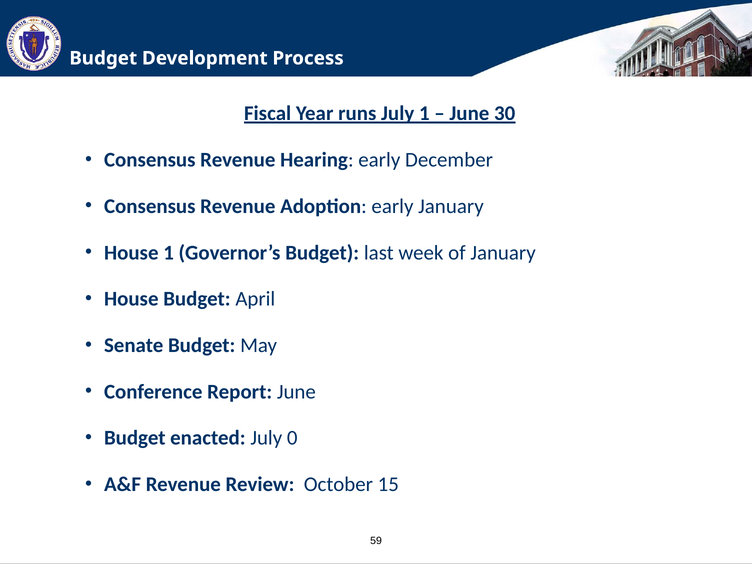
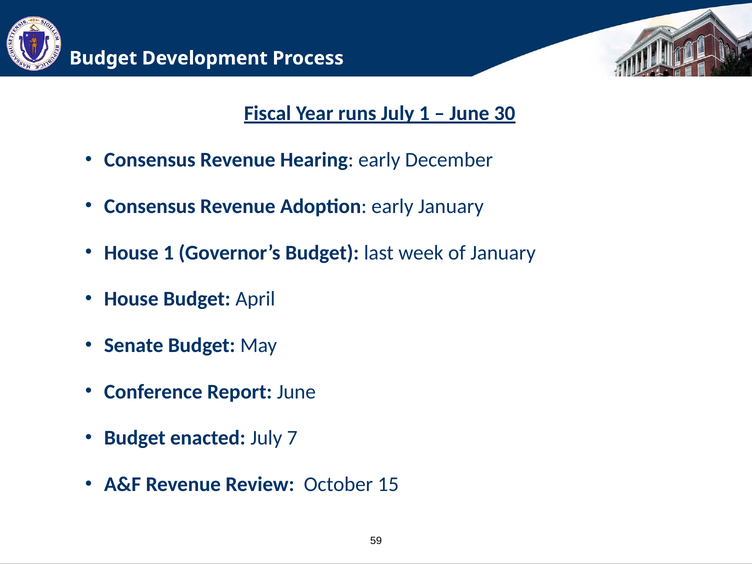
0: 0 -> 7 (292, 438)
